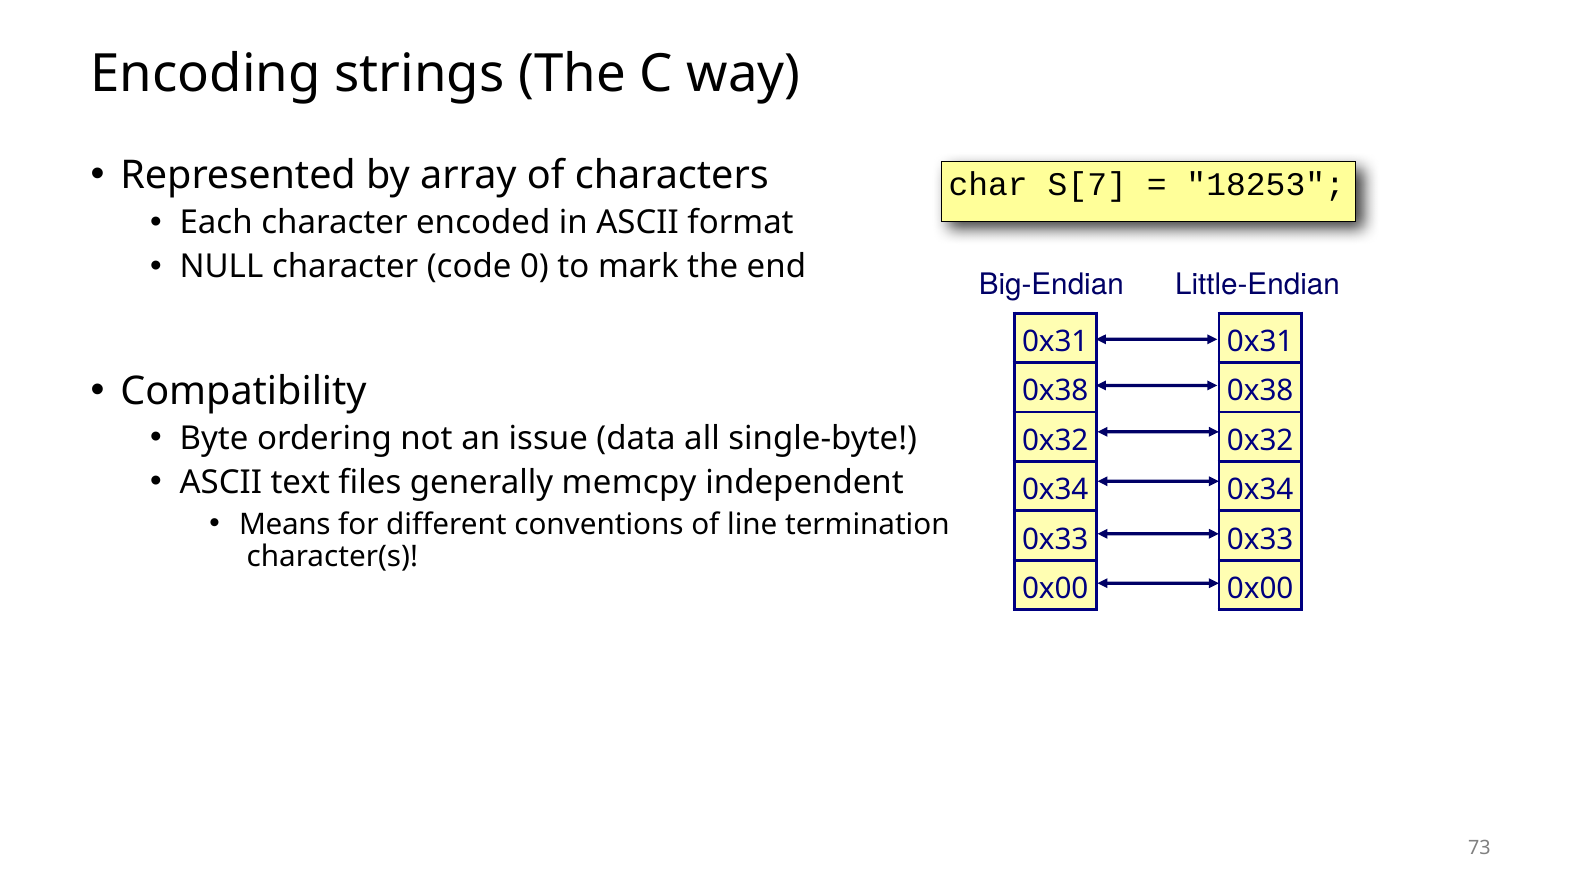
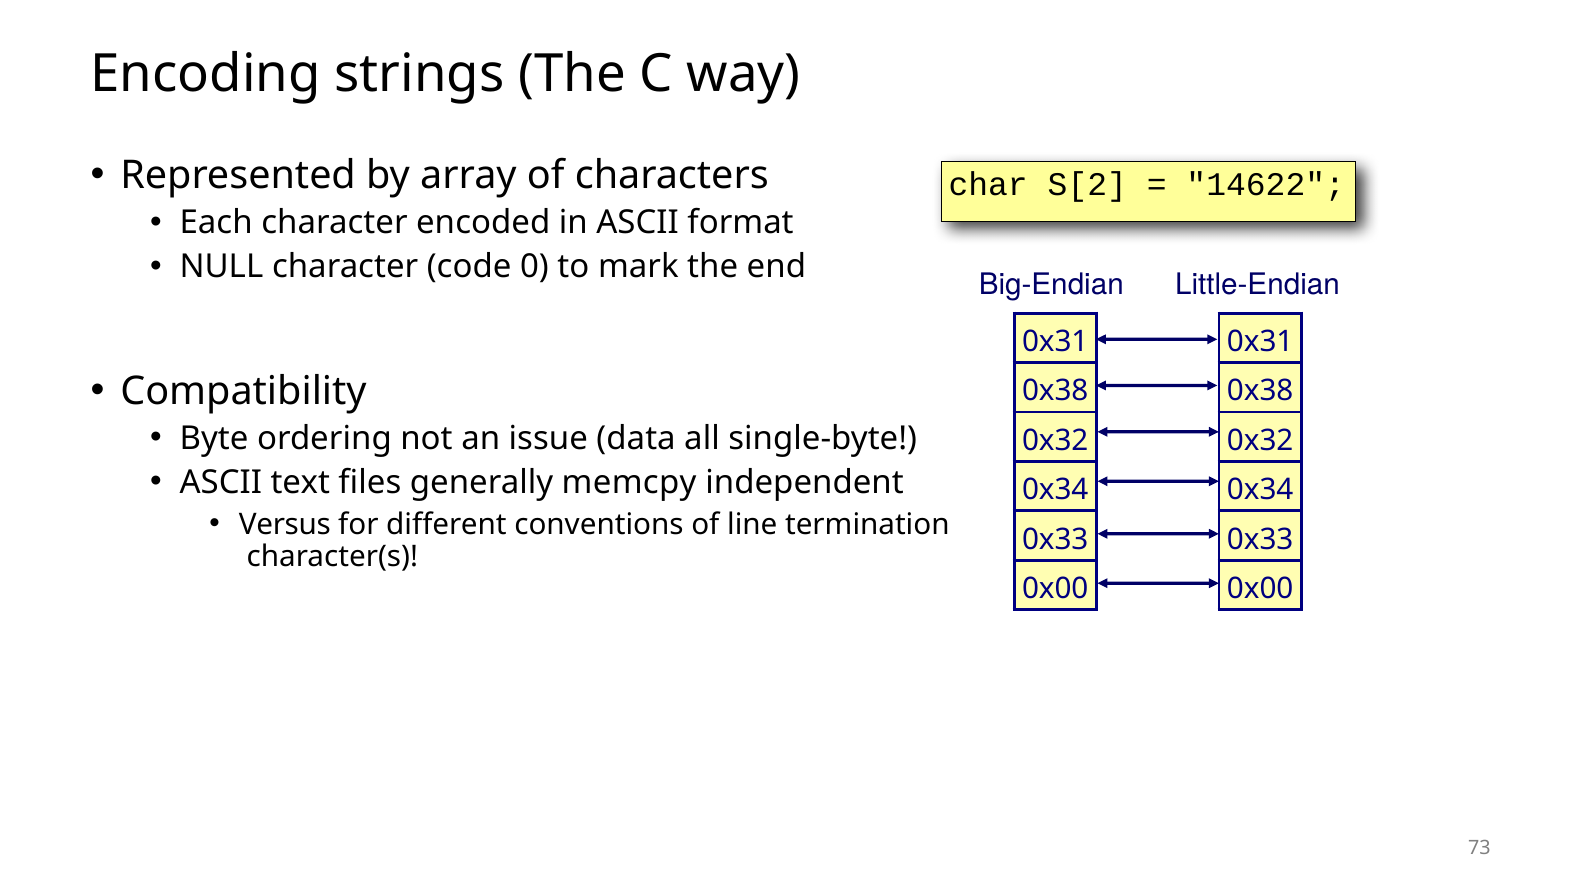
S[7: S[7 -> S[2 (1087, 184)
18253: 18253 -> 14622 (1266, 184)
Means: Means -> Versus (285, 524)
